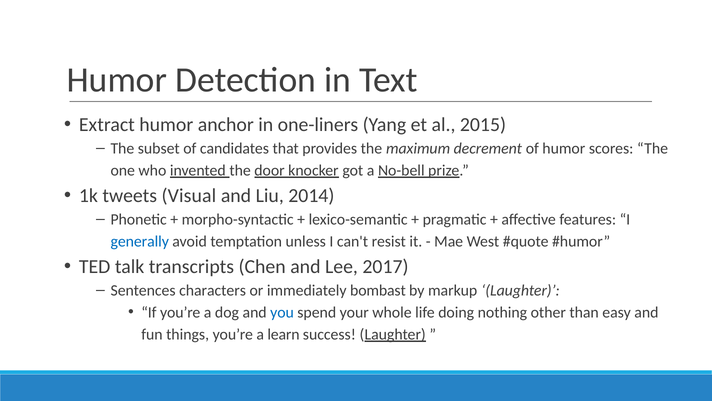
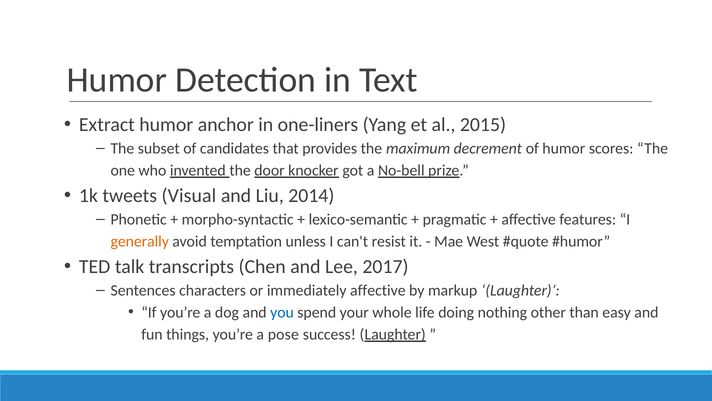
generally colour: blue -> orange (140, 241)
immediately bombast: bombast -> affective (378, 290)
learn: learn -> pose (283, 334)
